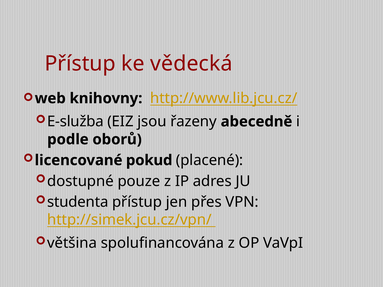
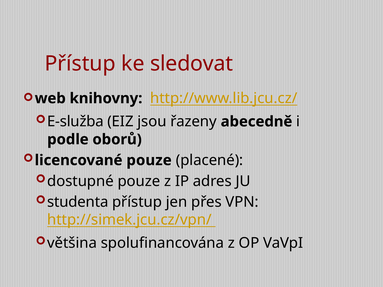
vědecká: vědecká -> sledovat (192, 64)
licencované pokud: pokud -> pouze (149, 160)
